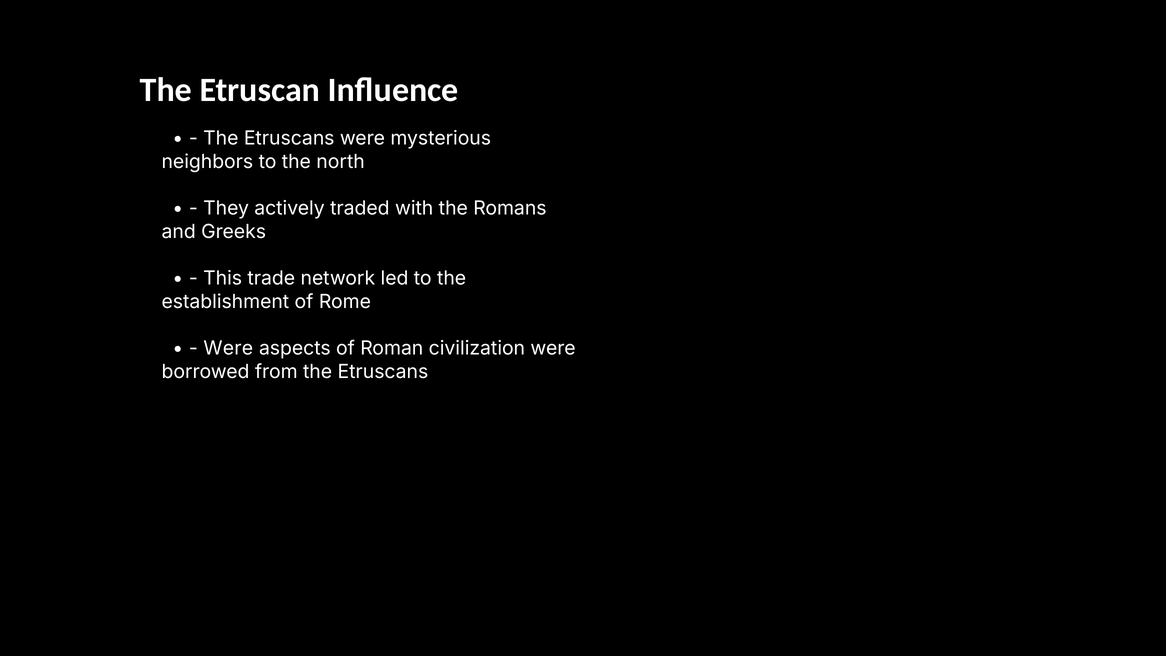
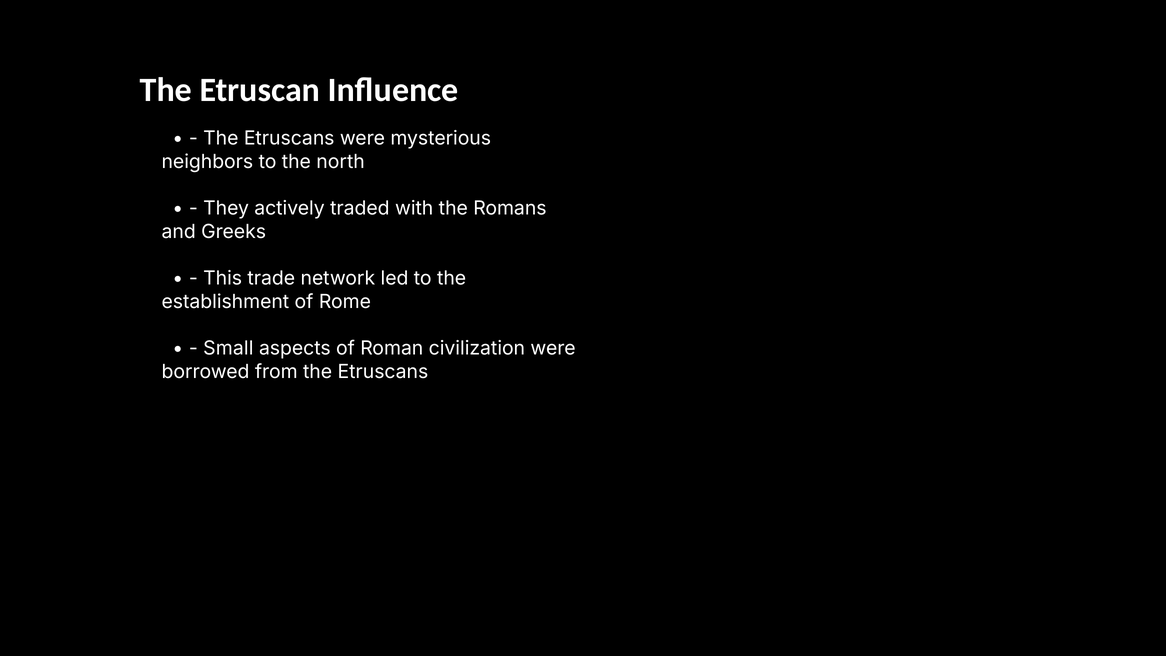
Were: Were -> Small (228, 348)
